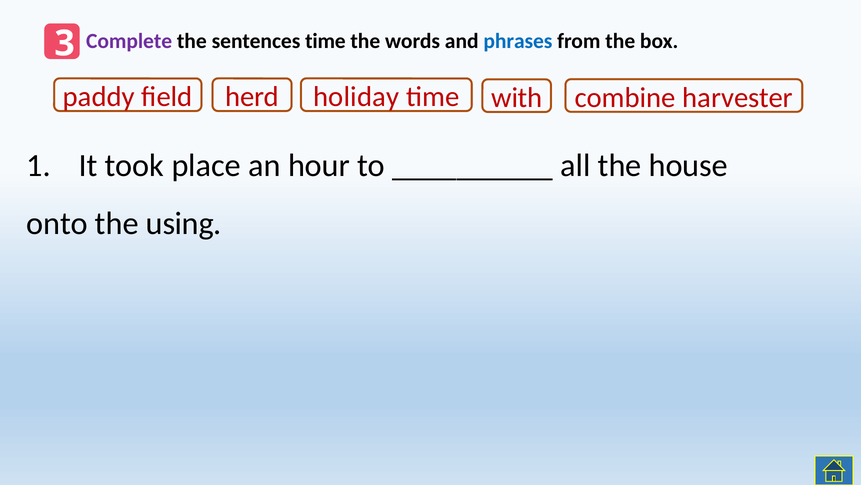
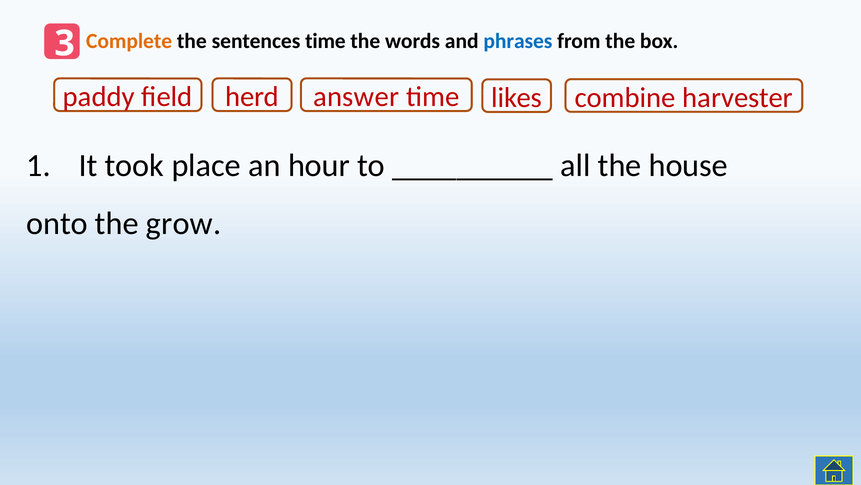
Complete colour: purple -> orange (129, 41)
holiday: holiday -> answer (356, 97)
with: with -> likes (517, 98)
using: using -> grow (184, 223)
